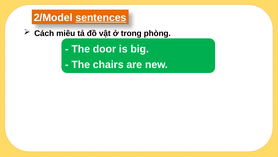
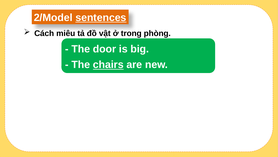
chairs underline: none -> present (108, 64)
